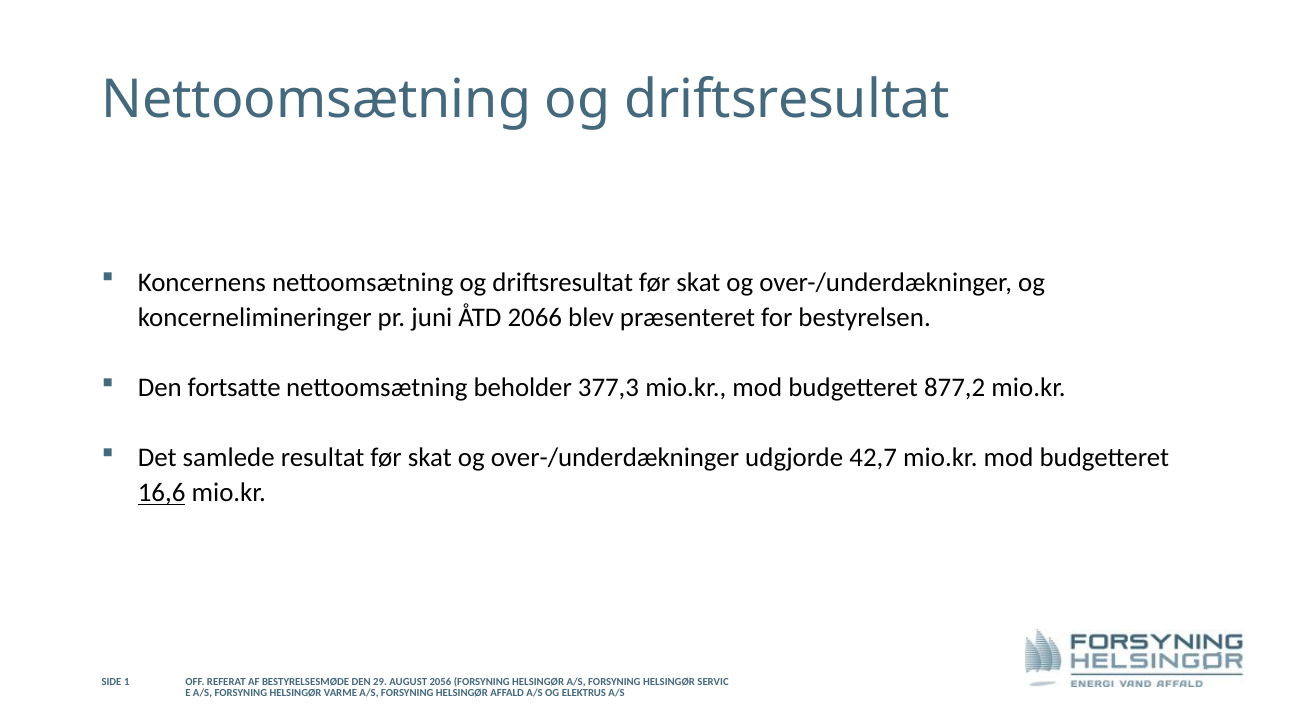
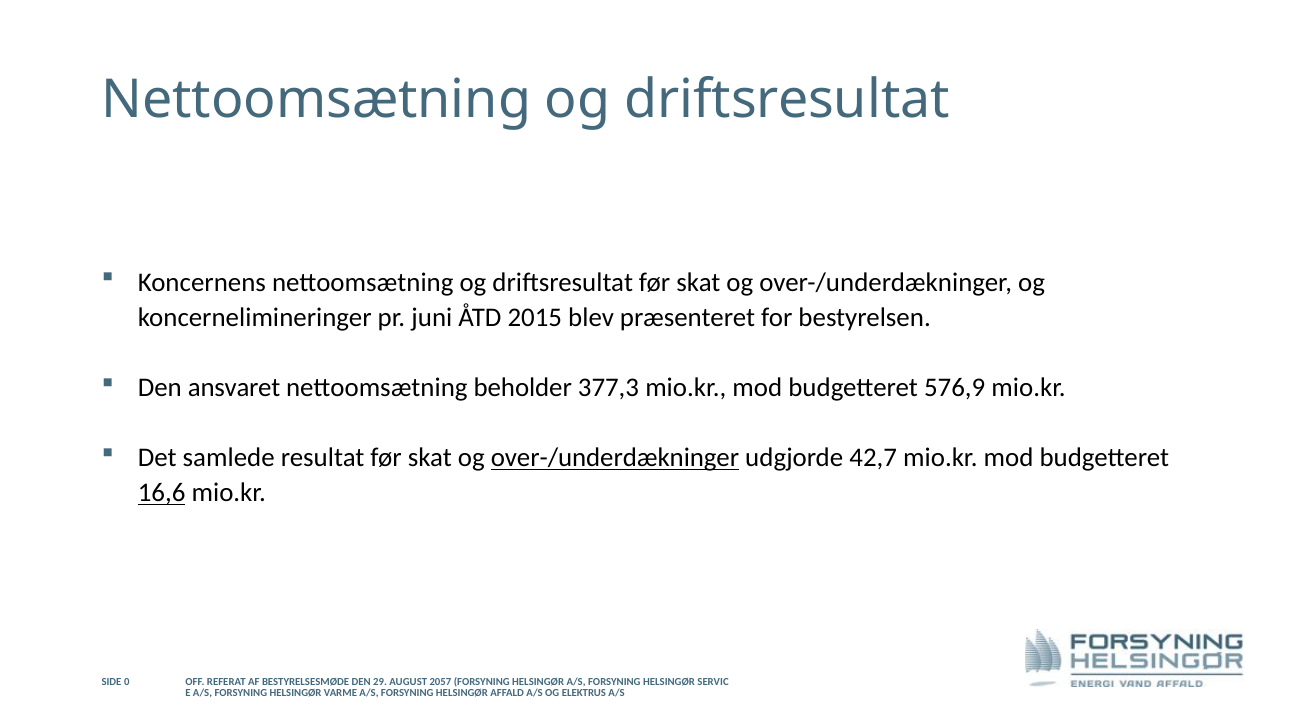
2066: 2066 -> 2015 (535, 318)
fortsatte: fortsatte -> ansvaret (234, 388)
877,2: 877,2 -> 576,9 (955, 388)
over-/underdækninger underline: none -> present (615, 458)
1: 1 -> 0 (127, 683)
2056: 2056 -> 2057 (440, 683)
